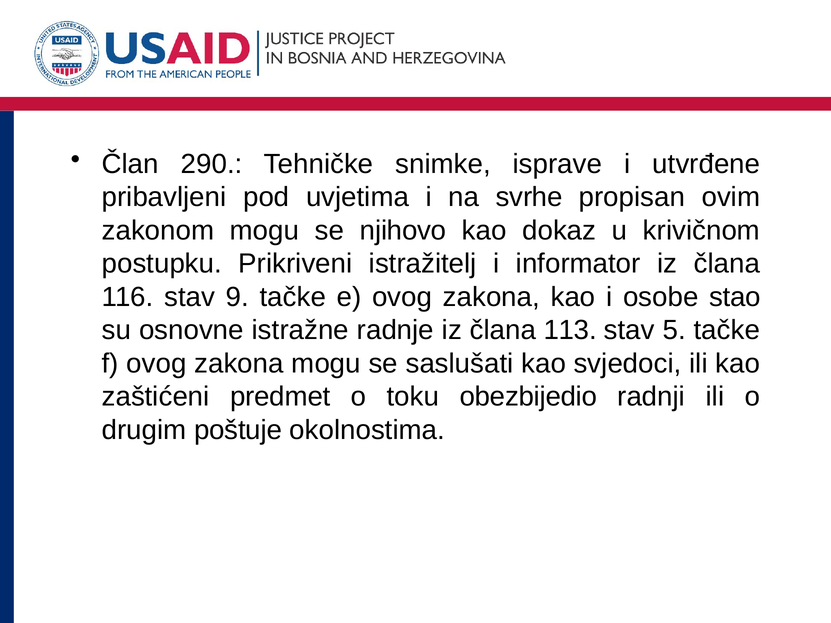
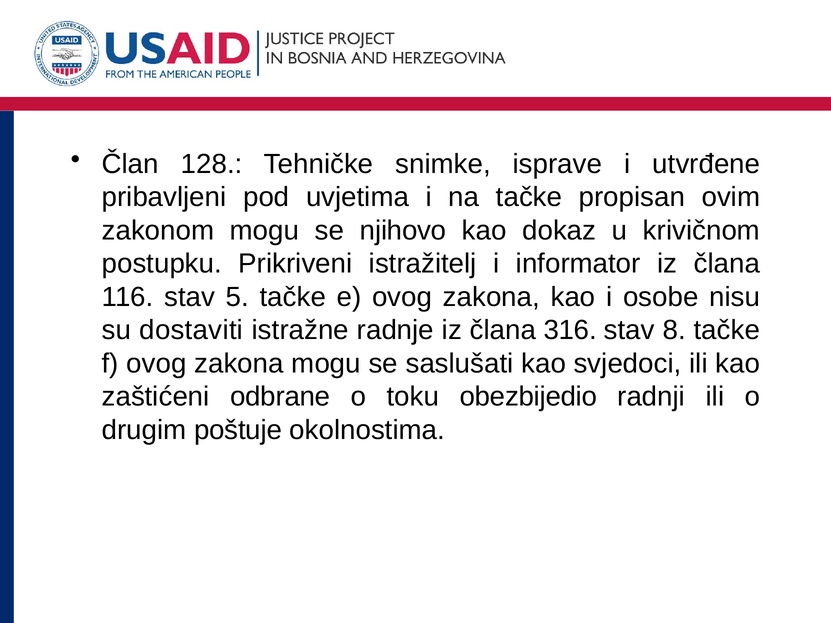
290: 290 -> 128 (212, 164)
na svrhe: svrhe -> tačke (529, 197)
9: 9 -> 5 (237, 297)
stao: stao -> nisu (735, 297)
osnovne: osnovne -> dostaviti (191, 330)
113: 113 -> 316 (570, 330)
5: 5 -> 8 (674, 330)
predmet: predmet -> odbrane (280, 397)
